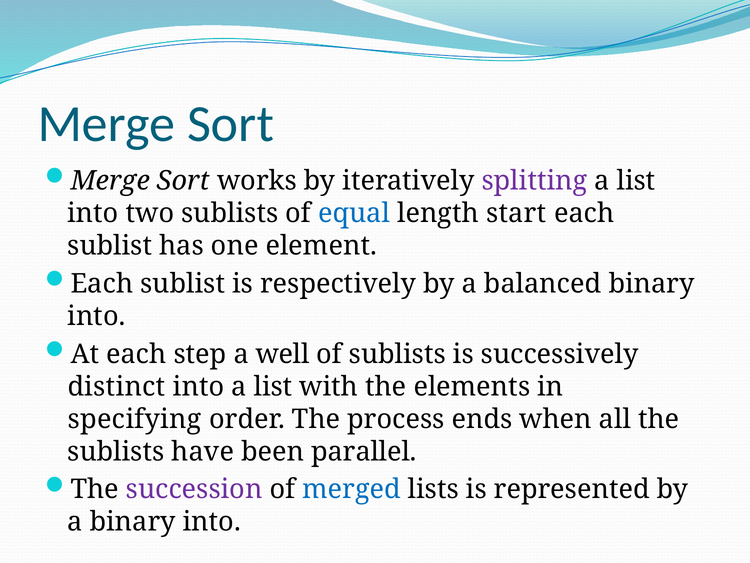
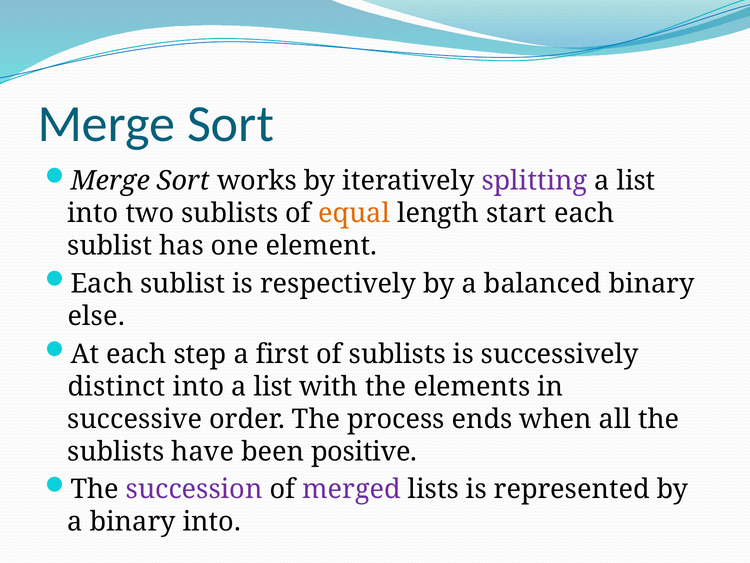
equal colour: blue -> orange (354, 213)
into: into -> else (96, 316)
well: well -> first (282, 354)
specifying: specifying -> successive (135, 419)
parallel: parallel -> positive (364, 451)
merged colour: blue -> purple (352, 489)
